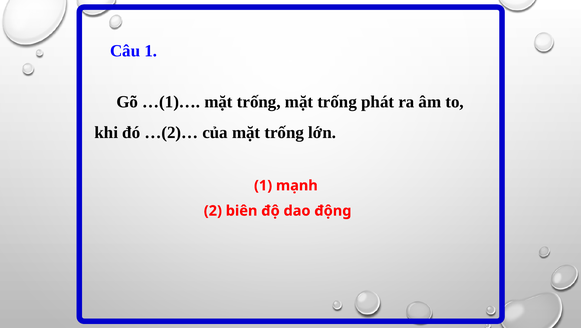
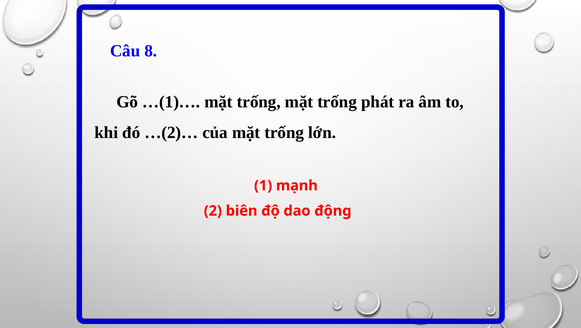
Câu 1: 1 -> 8 (151, 51)
